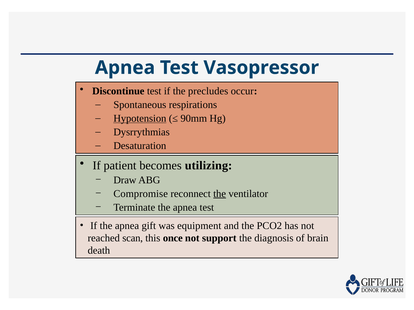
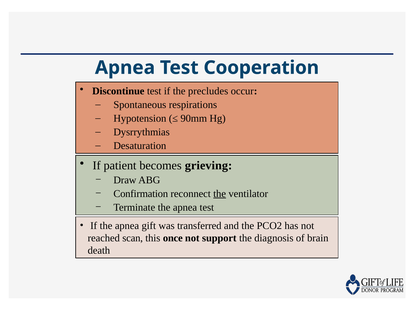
Vasopressor: Vasopressor -> Cooperation (261, 68)
Hypotension underline: present -> none (140, 119)
utilizing: utilizing -> grieving (209, 166)
Compromise: Compromise -> Confirmation (141, 194)
equipment: equipment -> transferred (199, 226)
